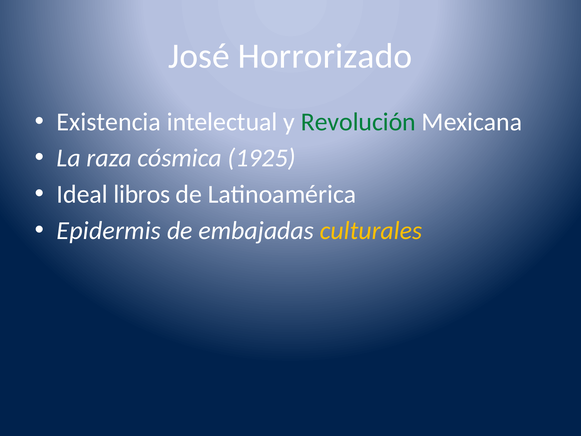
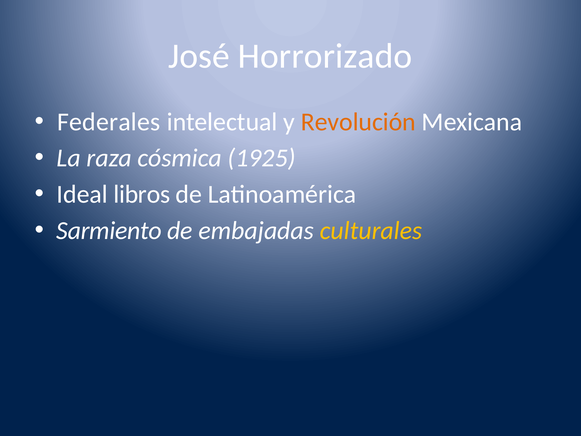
Existencia: Existencia -> Federales (109, 122)
Revolución colour: green -> orange (358, 122)
Epidermis: Epidermis -> Sarmiento (109, 230)
